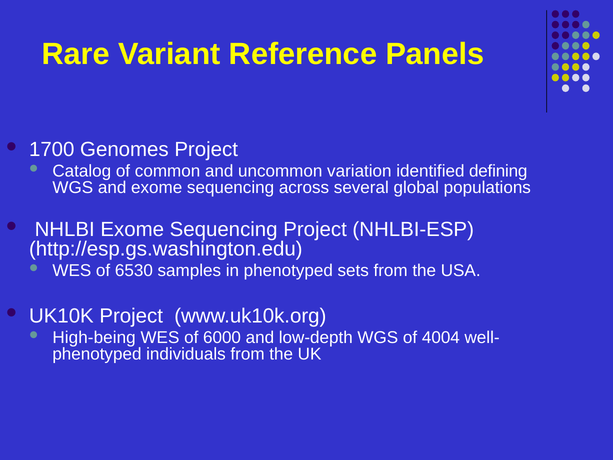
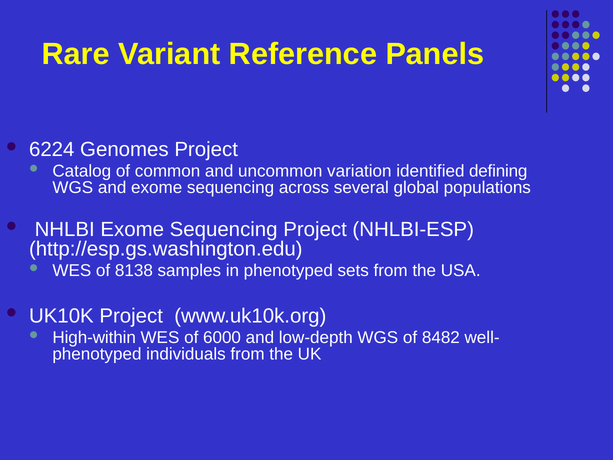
1700: 1700 -> 6224 (52, 150)
6530: 6530 -> 8138 (134, 270)
High-being: High-being -> High-within (94, 338)
4004: 4004 -> 8482 (441, 338)
